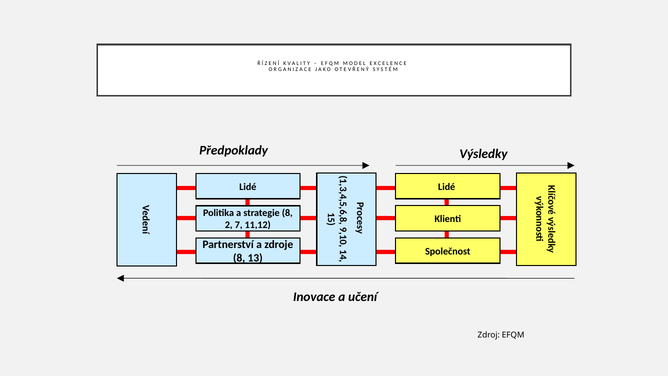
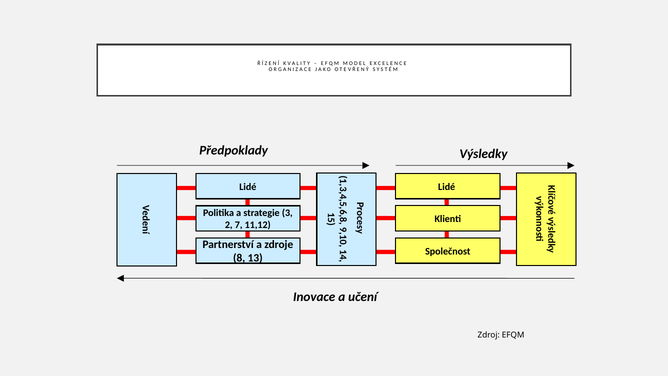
strategie 8: 8 -> 3 (287, 213)
